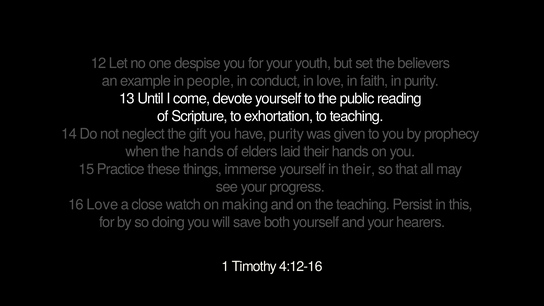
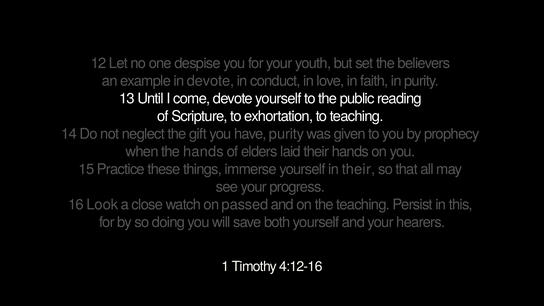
in people: people -> devote (211, 81)
16 Love: Love -> Look (102, 205)
making: making -> passed (245, 205)
